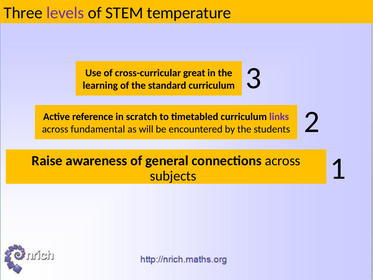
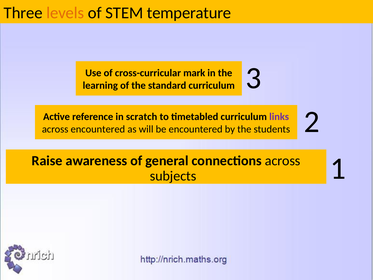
levels colour: purple -> orange (65, 13)
great: great -> mark (194, 73)
across fundamental: fundamental -> encountered (98, 129)
